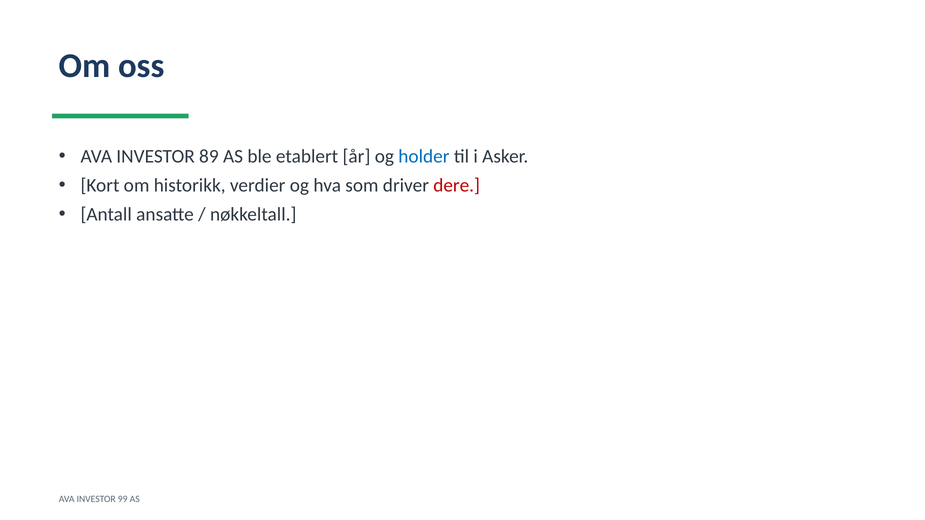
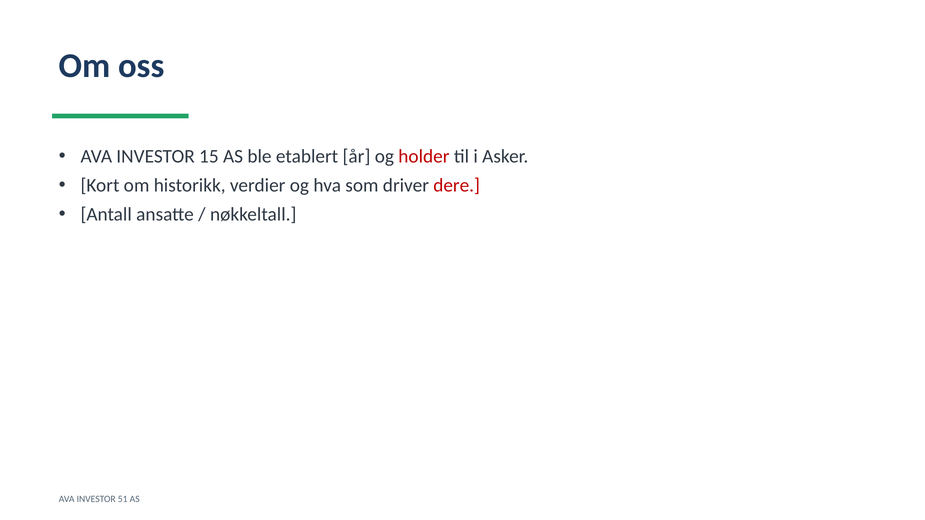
89: 89 -> 15 (209, 157)
holder colour: blue -> red (424, 157)
99: 99 -> 51 (123, 499)
